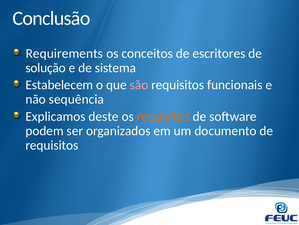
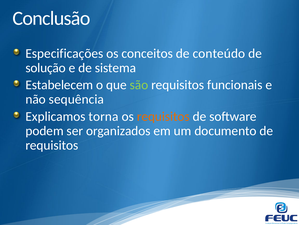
Requirements: Requirements -> Especificações (64, 53)
escritores: escritores -> conteúdo (219, 53)
são colour: pink -> light green (139, 85)
deste: deste -> torna (103, 116)
